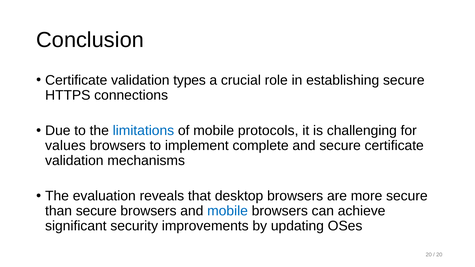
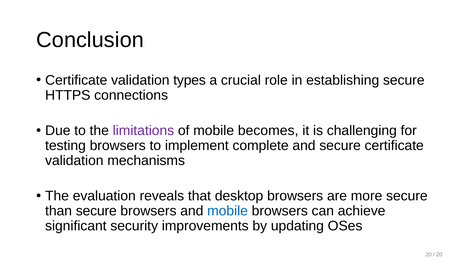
limitations colour: blue -> purple (143, 131)
protocols: protocols -> becomes (268, 131)
values: values -> testing (65, 146)
